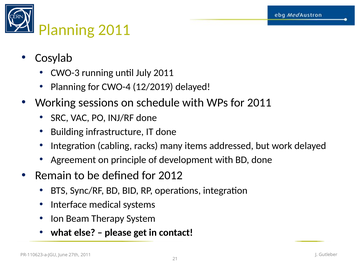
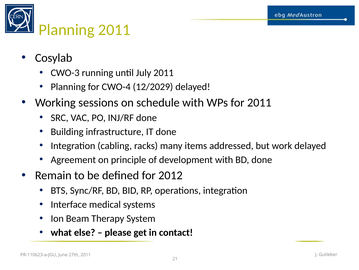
12/2019: 12/2019 -> 12/2029 (153, 87)
